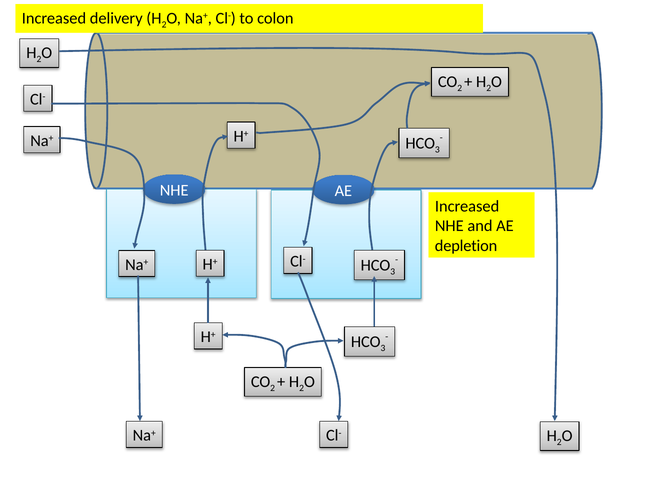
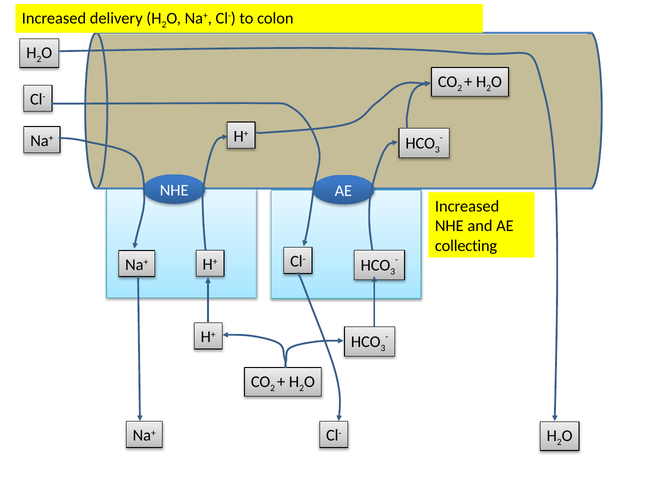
depletion: depletion -> collecting (466, 246)
